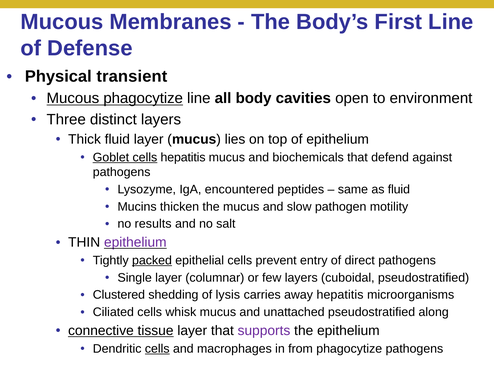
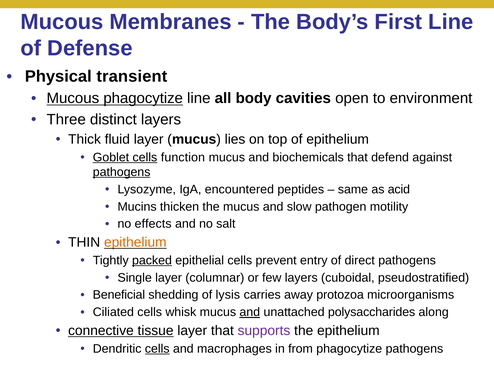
cells hepatitis: hepatitis -> function (183, 158)
pathogens underline: none -> present (122, 172)
as fluid: fluid -> acid (399, 190)
results: results -> effects (153, 224)
epithelium colour: purple -> orange (135, 243)
Clustered: Clustered -> Beneficial (119, 295)
away hepatitis: hepatitis -> protozoa (340, 295)
and underline: none -> present (250, 313)
unattached pseudostratified: pseudostratified -> polysaccharides (372, 313)
